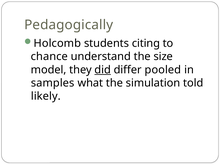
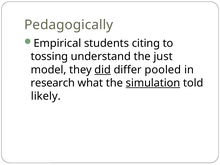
Holcomb: Holcomb -> Empirical (57, 43)
chance: chance -> tossing (49, 57)
size: size -> just (163, 57)
samples: samples -> research (53, 83)
simulation underline: none -> present (153, 83)
